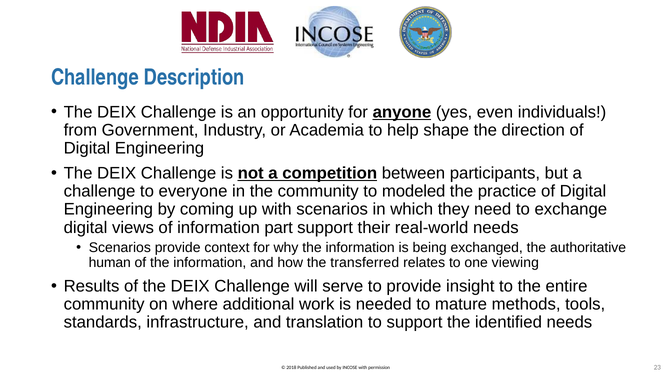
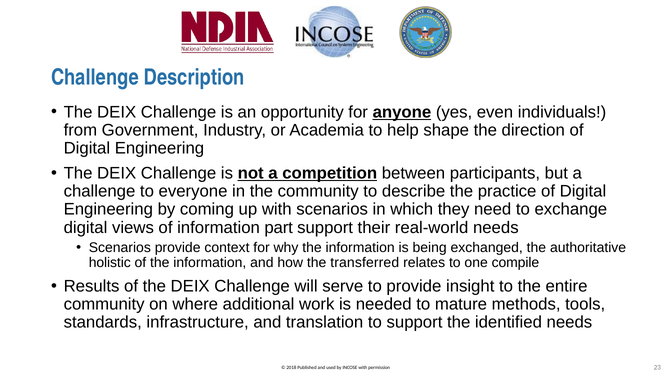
modeled: modeled -> describe (414, 191)
human: human -> holistic (110, 263)
viewing: viewing -> compile (515, 263)
